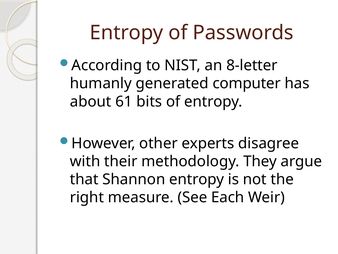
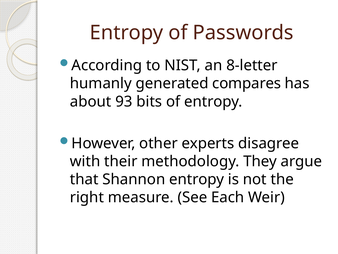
computer: computer -> compares (247, 83)
61: 61 -> 93 (124, 101)
